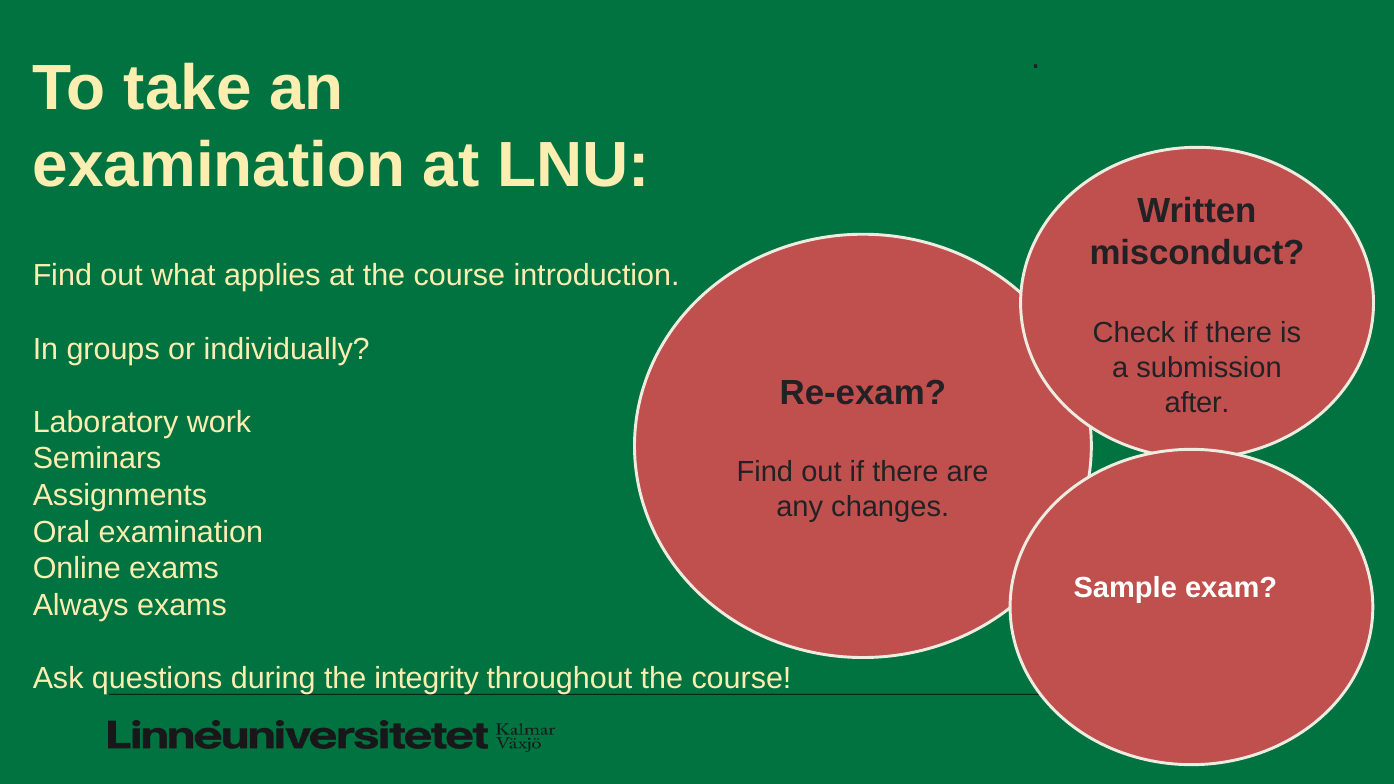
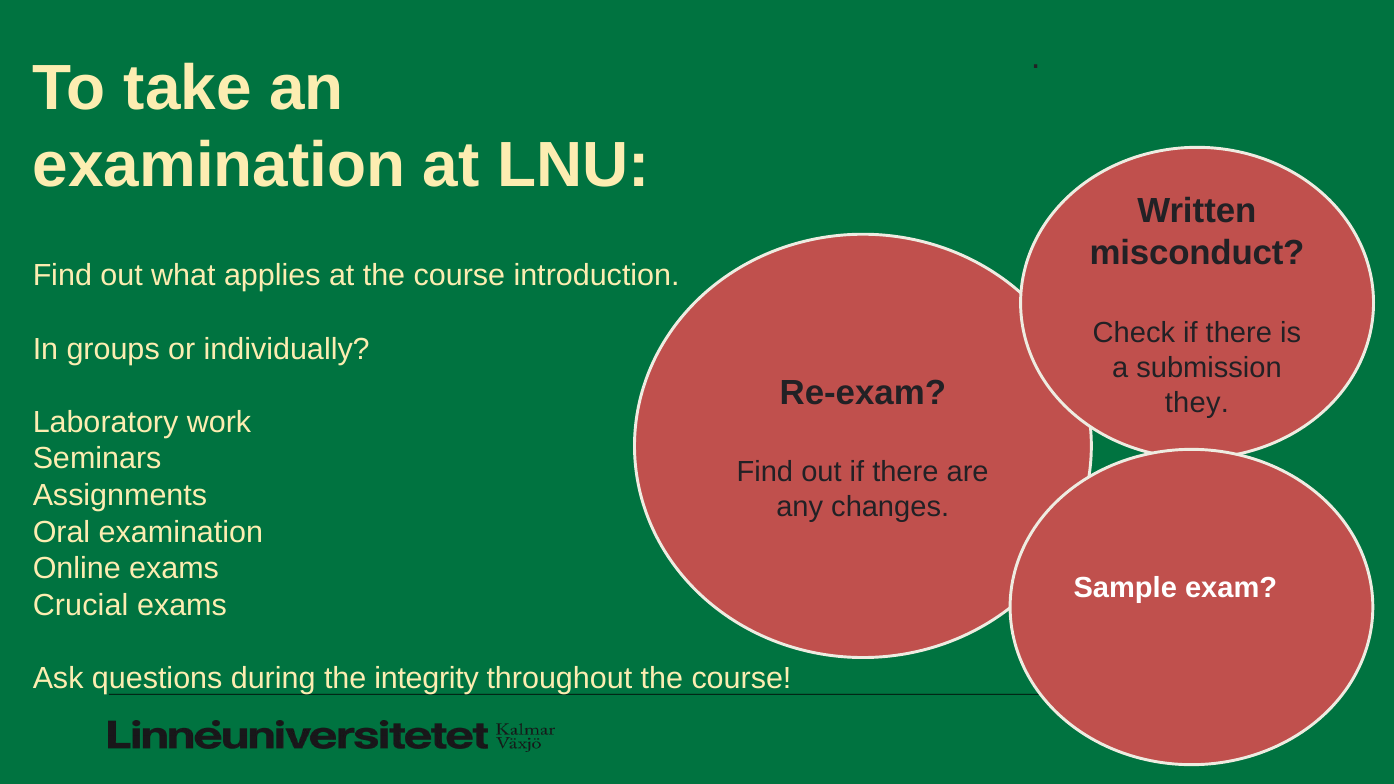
after: after -> they (1197, 402)
Always: Always -> Crucial (81, 605)
